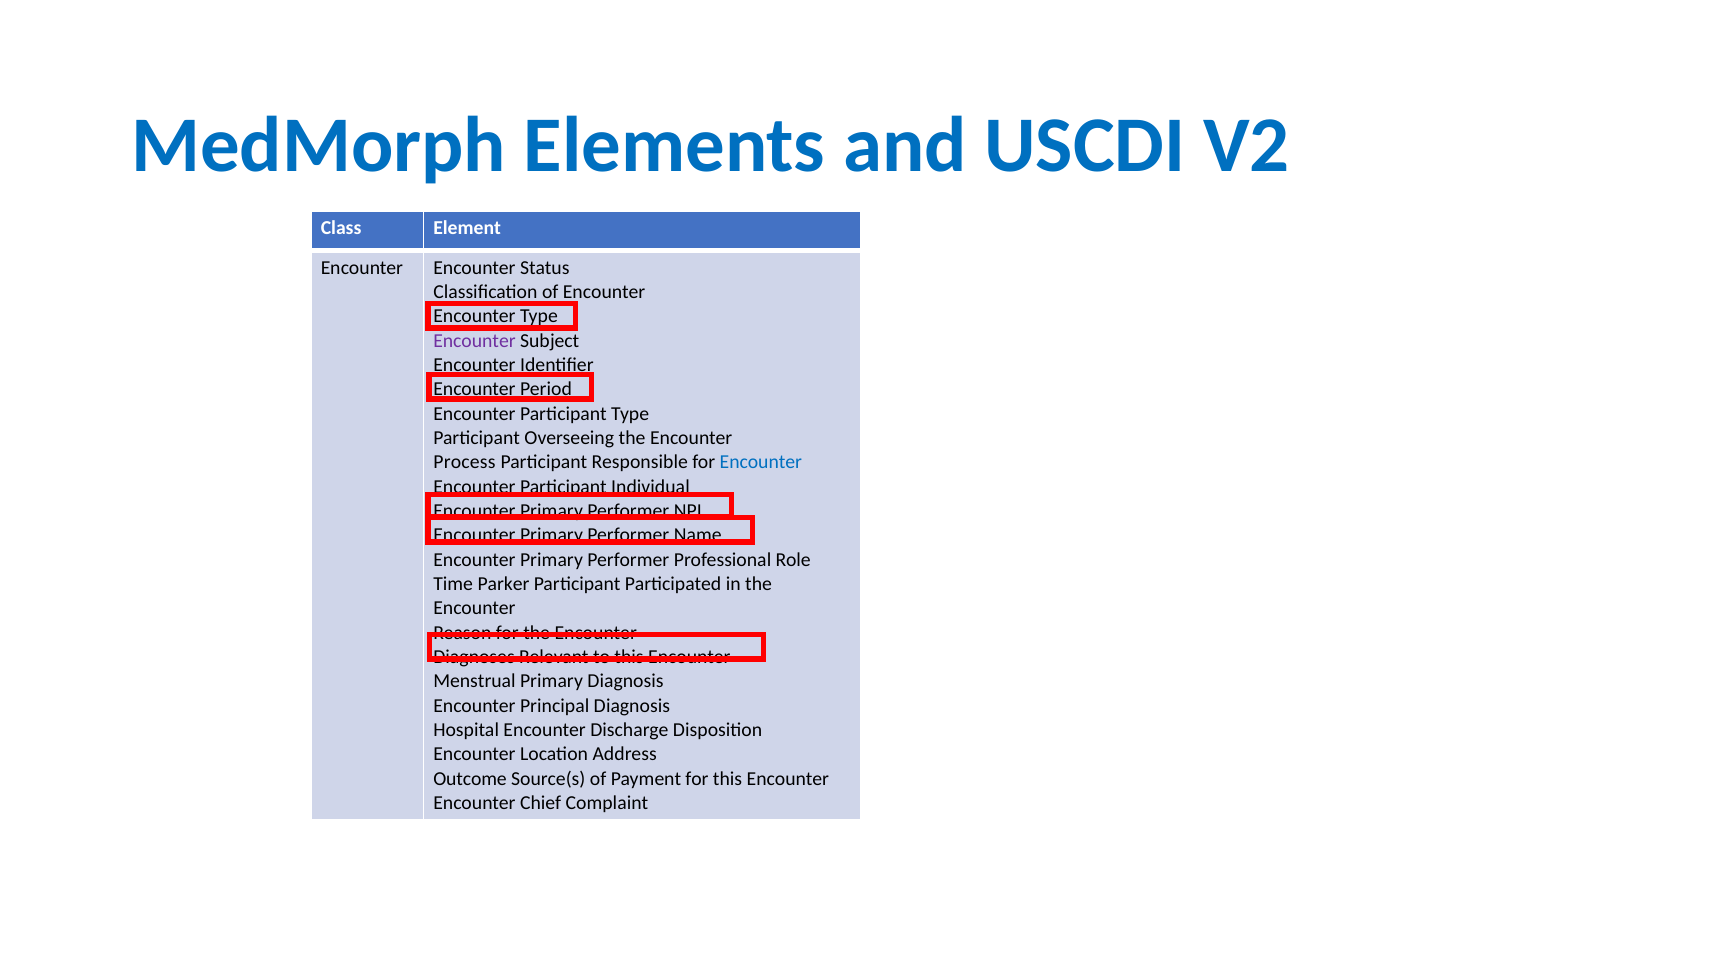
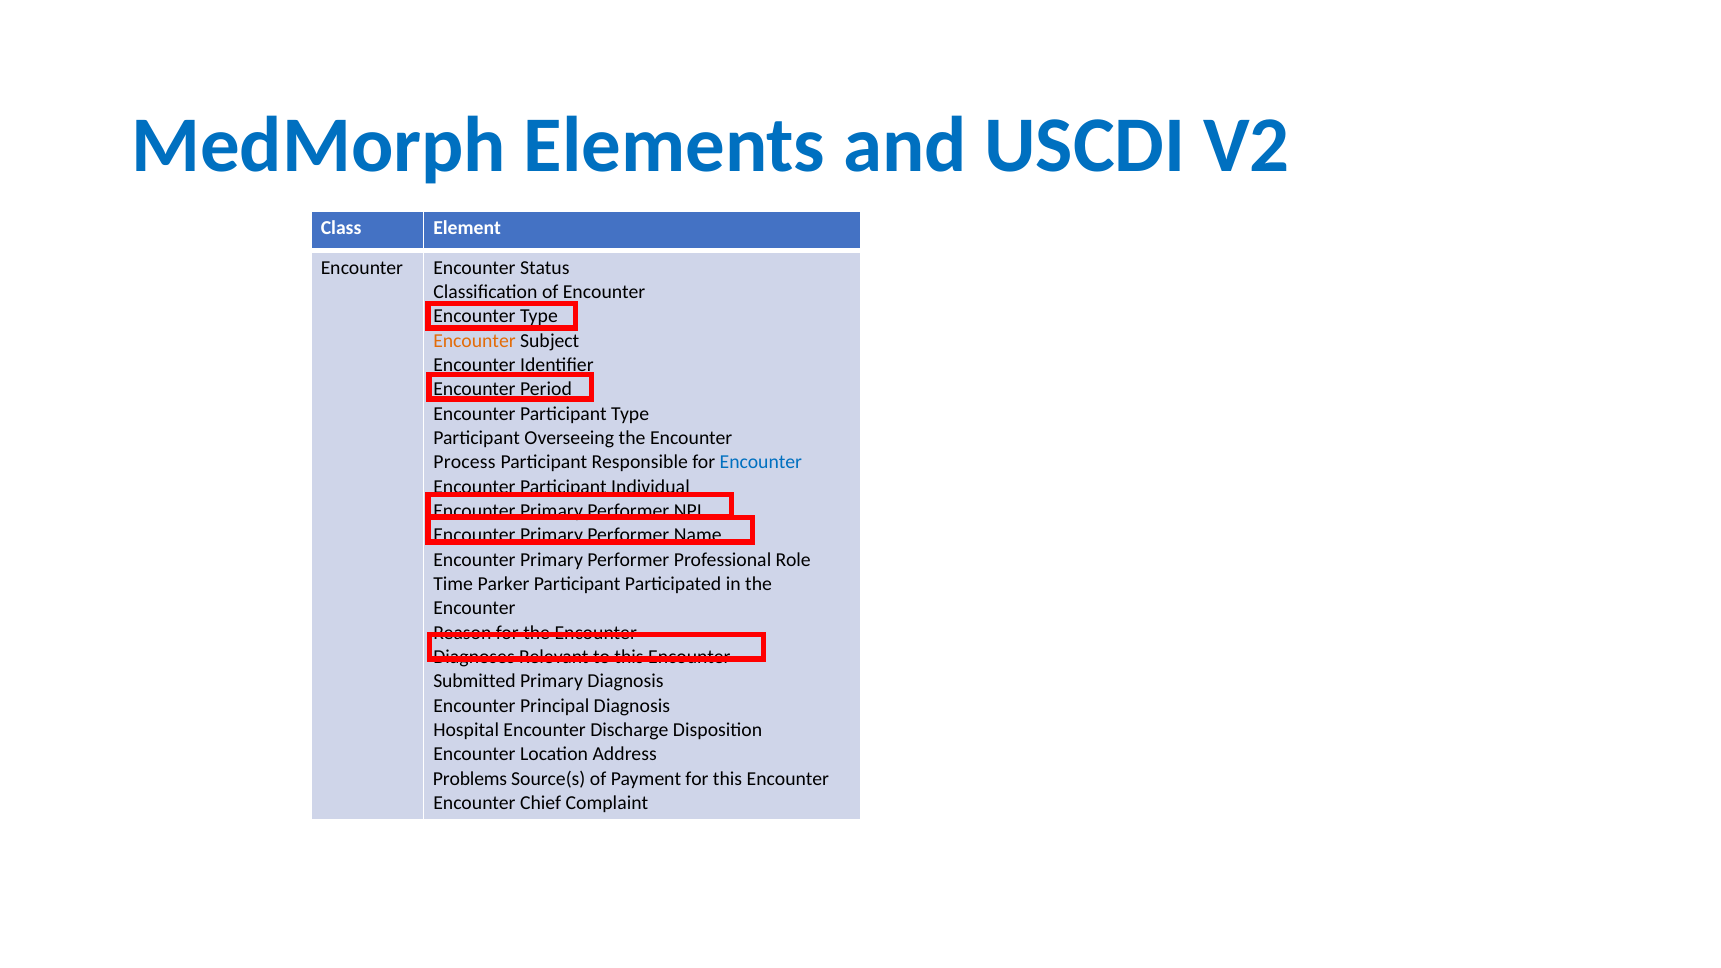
Encounter colour: purple -> orange (474, 341)
Menstrual: Menstrual -> Submitted (475, 681)
Outcome: Outcome -> Problems (470, 779)
